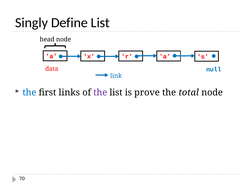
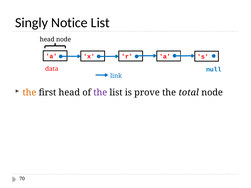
Define: Define -> Notice (69, 23)
the colour: blue -> orange (29, 93)
first links: links -> head (69, 93)
